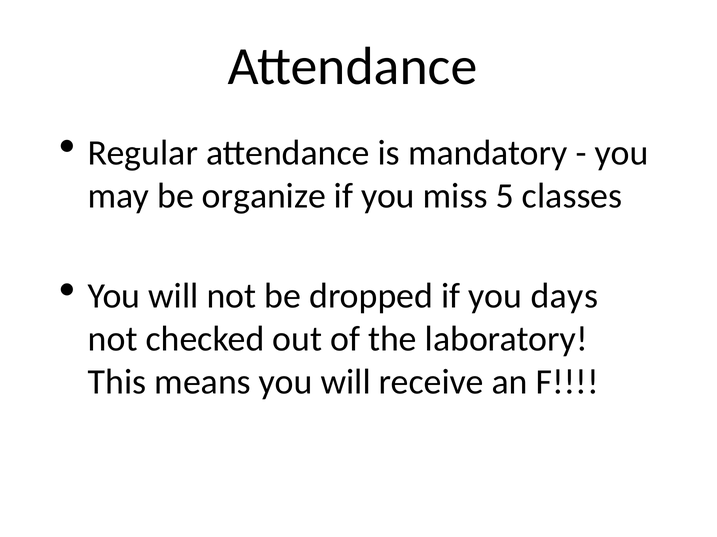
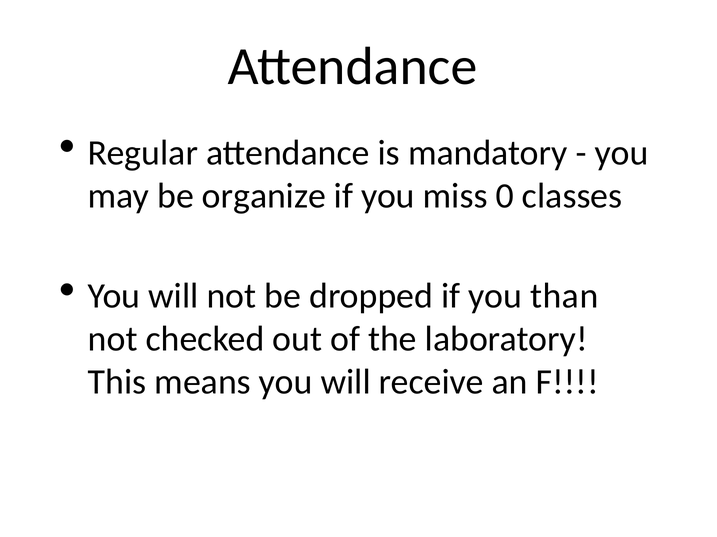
5: 5 -> 0 (505, 196)
days: days -> than (564, 296)
